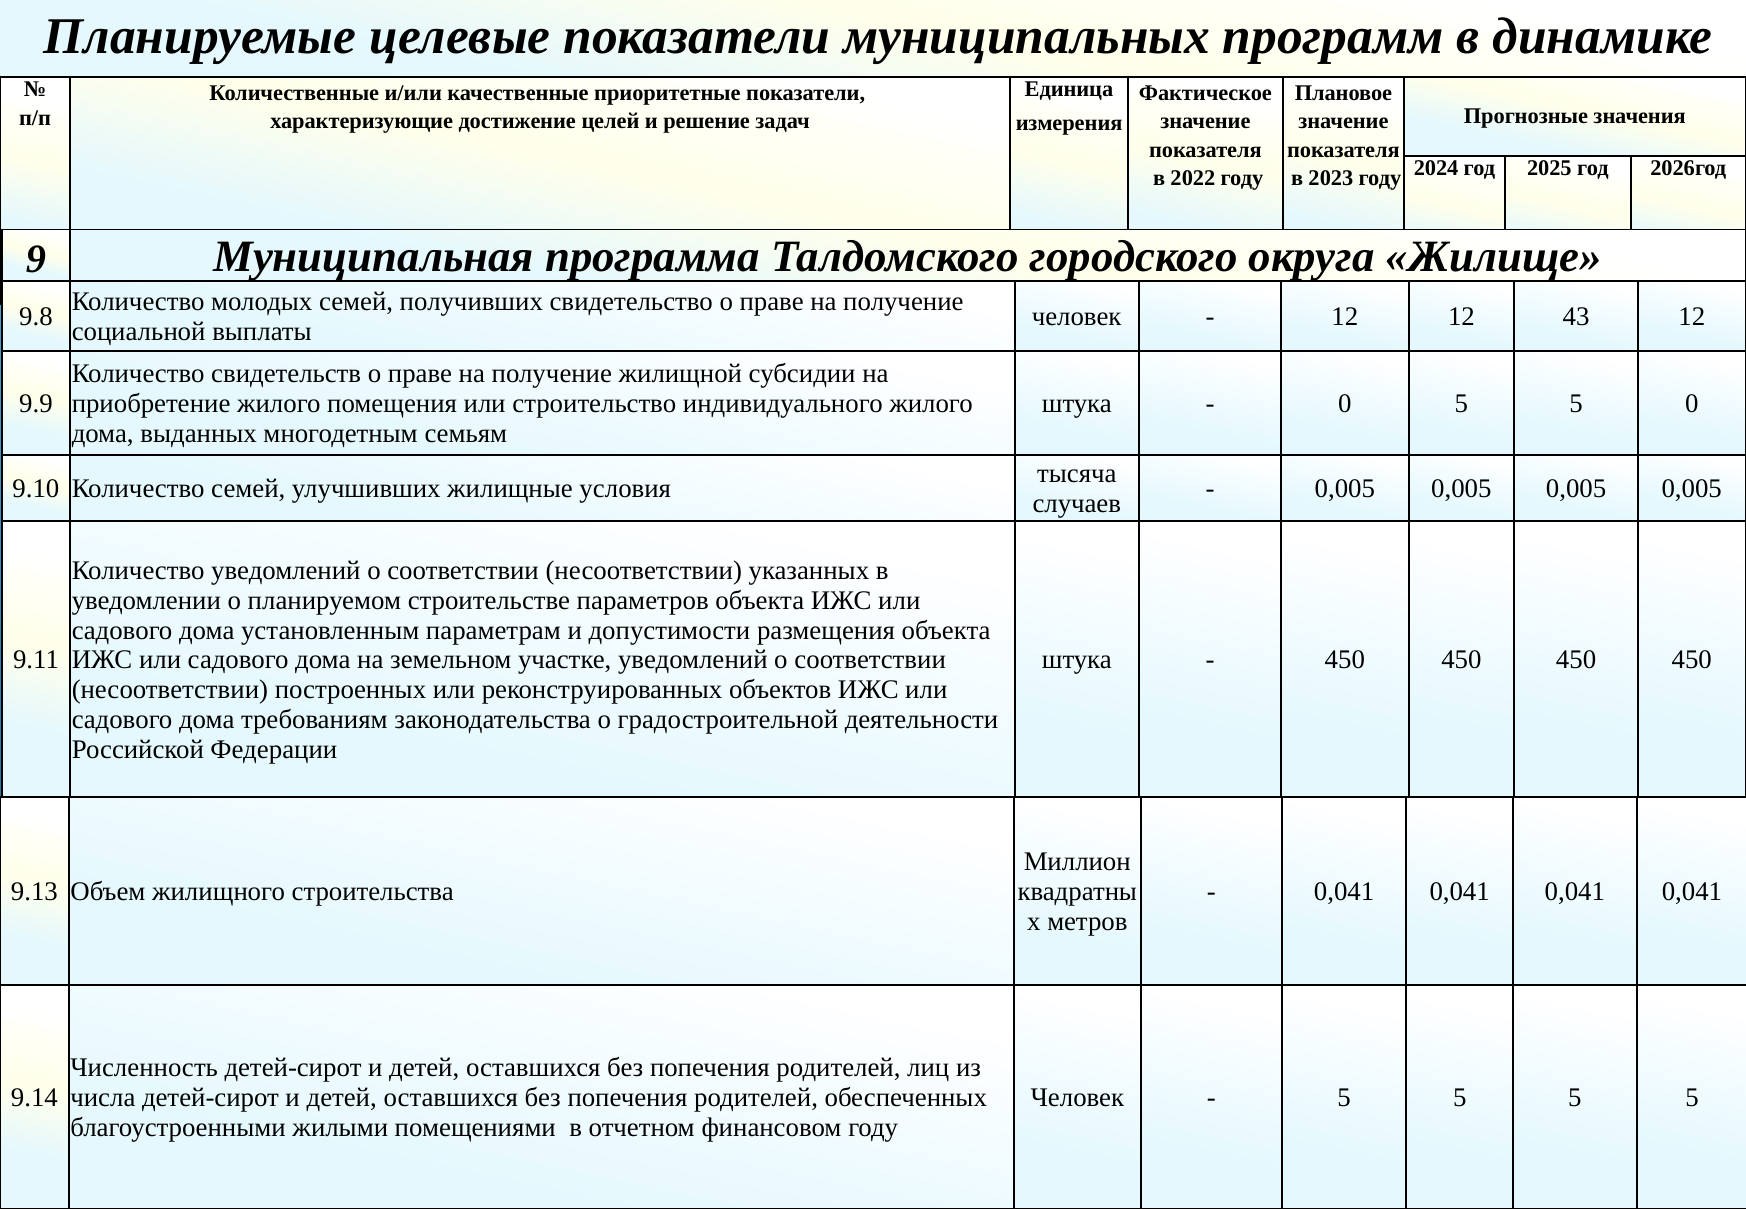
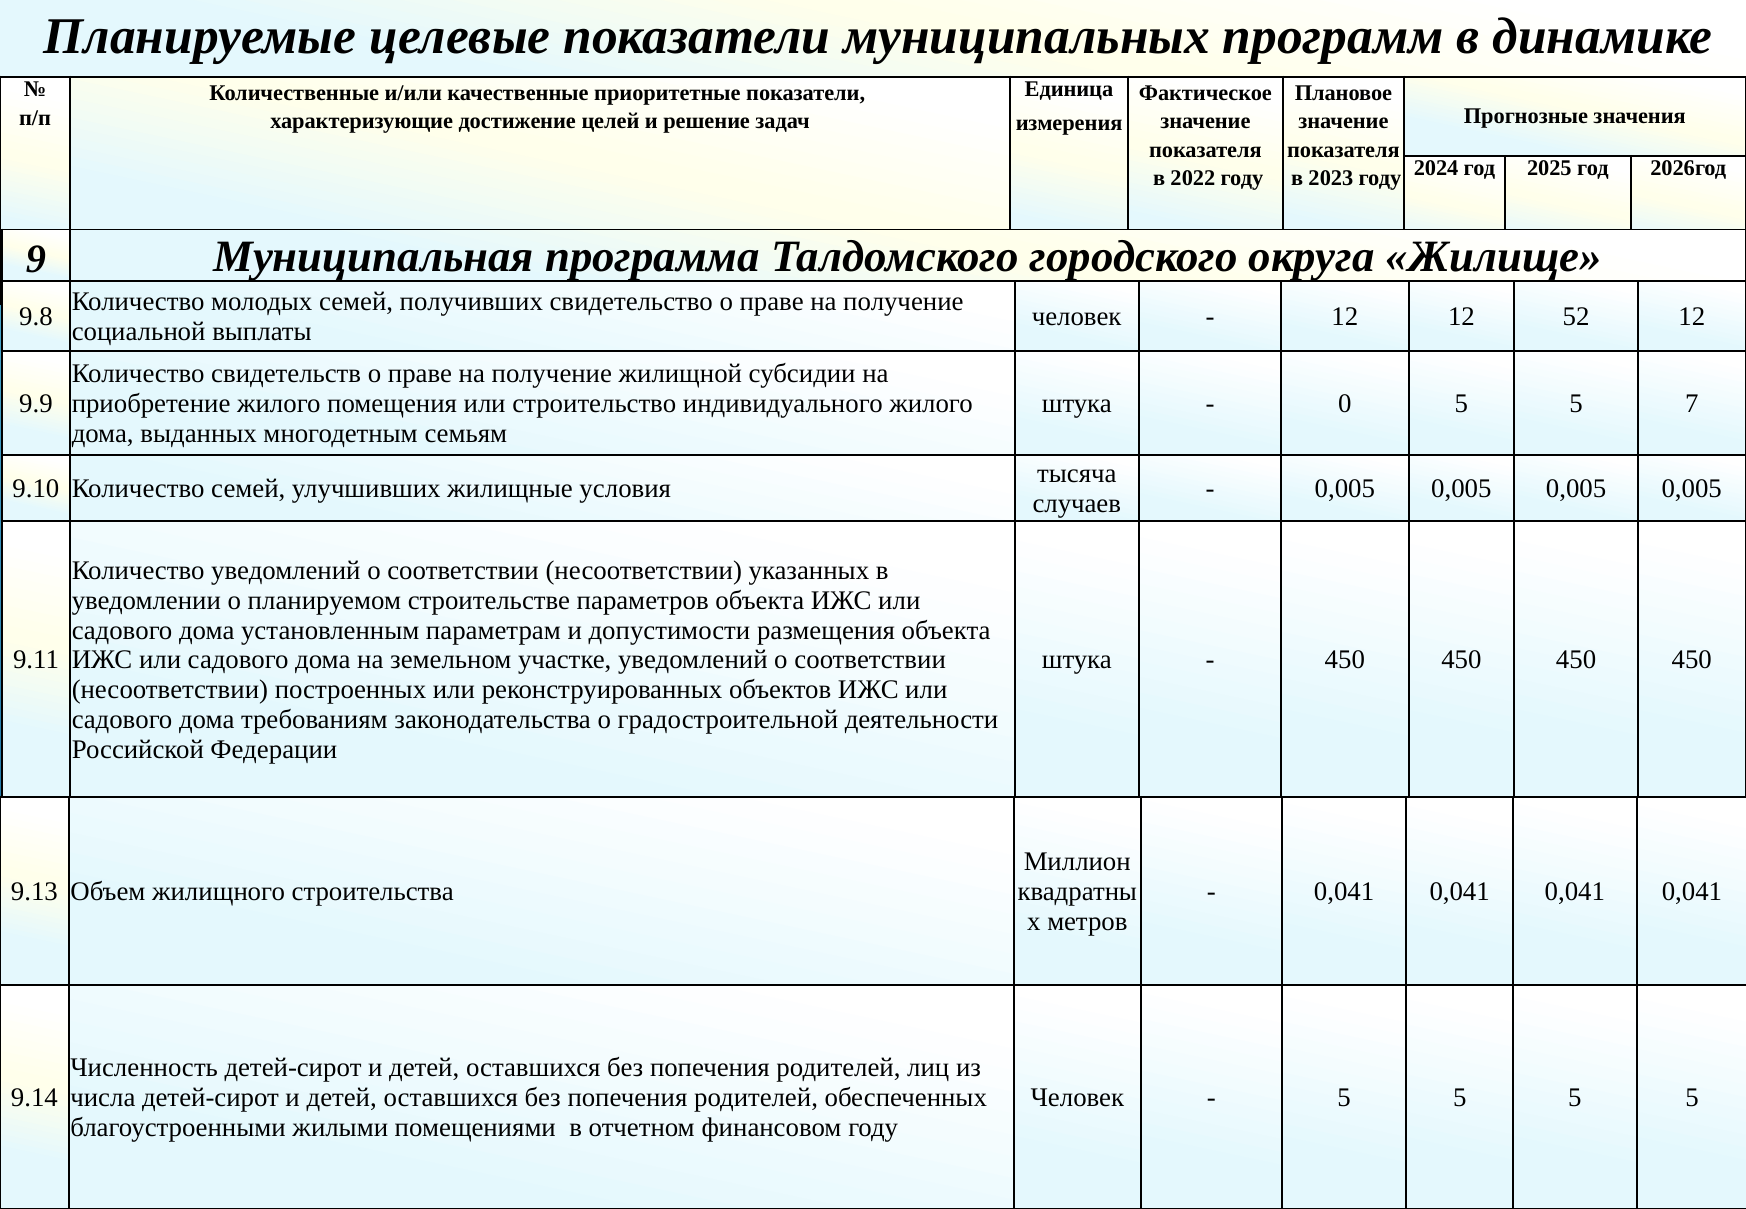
43: 43 -> 52 (1576, 317)
5 0: 0 -> 7 (1692, 403)
